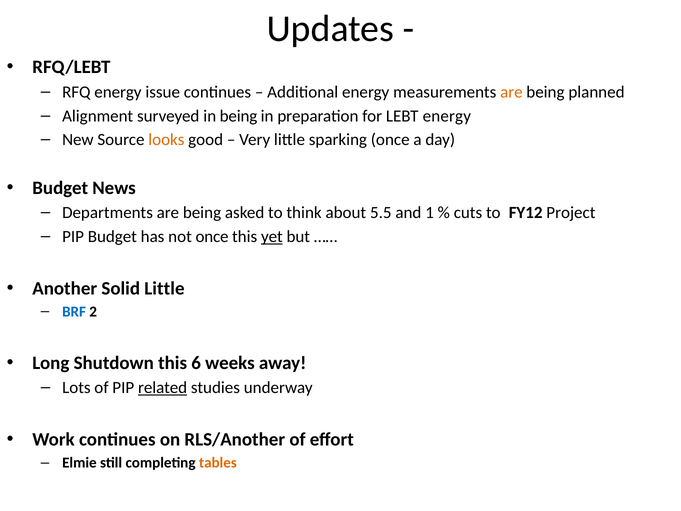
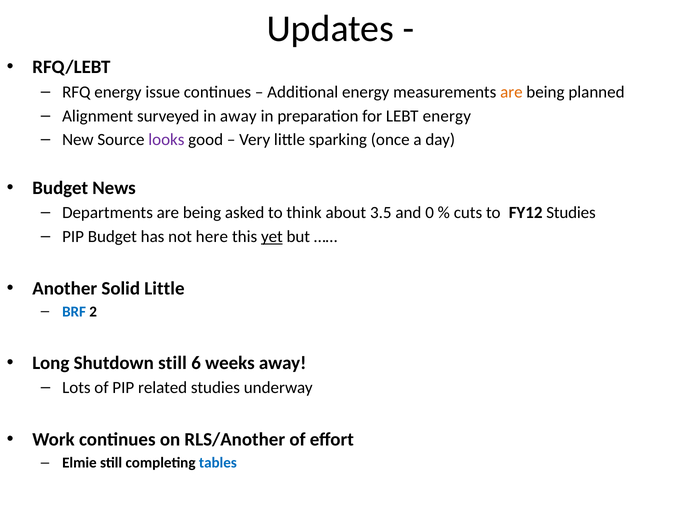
in being: being -> away (238, 116)
looks colour: orange -> purple (166, 140)
5.5: 5.5 -> 3.5 (381, 213)
1: 1 -> 0 (430, 213)
FY12 Project: Project -> Studies (571, 213)
not once: once -> here (212, 236)
Shutdown this: this -> still (173, 363)
related underline: present -> none (163, 387)
tables colour: orange -> blue (218, 463)
